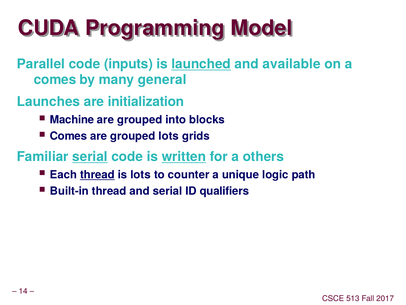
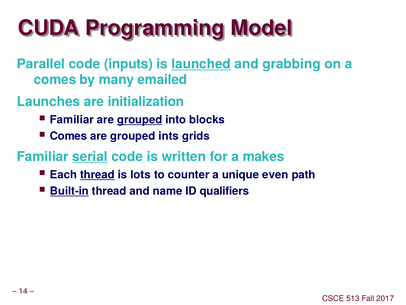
available: available -> grabbing (292, 64)
general: general -> emailed (162, 79)
Machine: Machine -> Familiar (72, 120)
grouped underline: none -> present (140, 120)
grouped lots: lots -> ints (169, 136)
written underline: present -> none (184, 157)
others: others -> makes (263, 157)
logic: logic -> even (275, 174)
Built-in underline: none -> present (69, 191)
and serial: serial -> name (168, 191)
